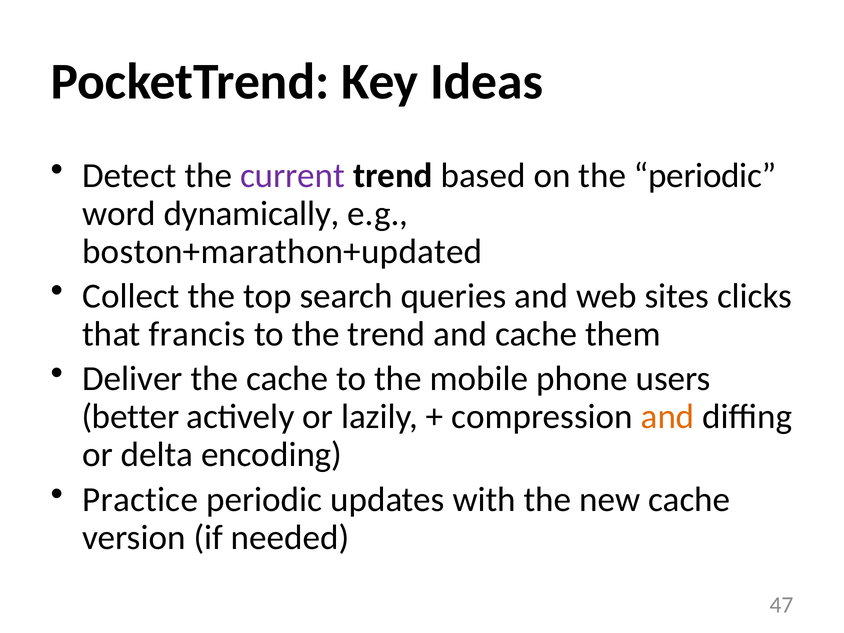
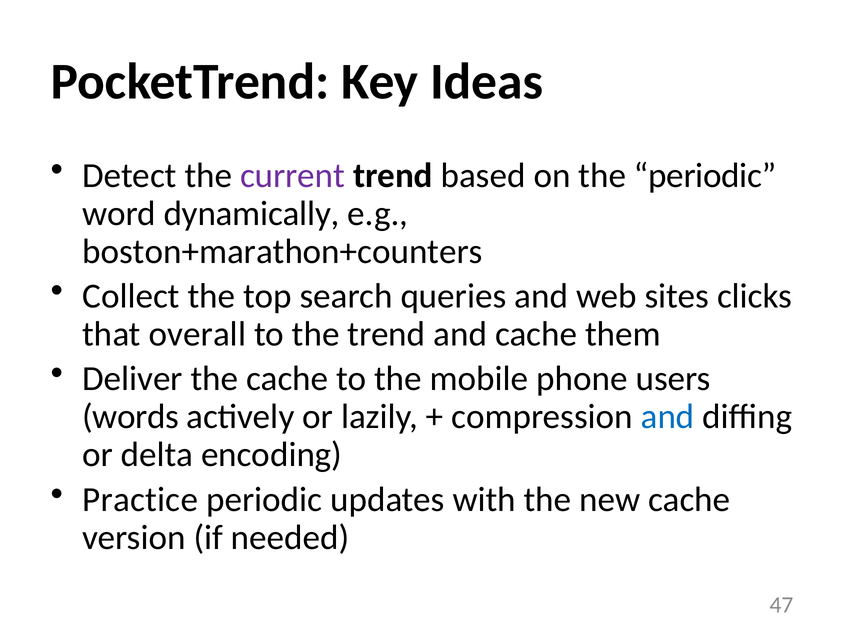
boston+marathon+updated: boston+marathon+updated -> boston+marathon+counters (282, 251)
francis: francis -> overall (197, 334)
better: better -> words (131, 417)
and colour: orange -> blue (668, 417)
